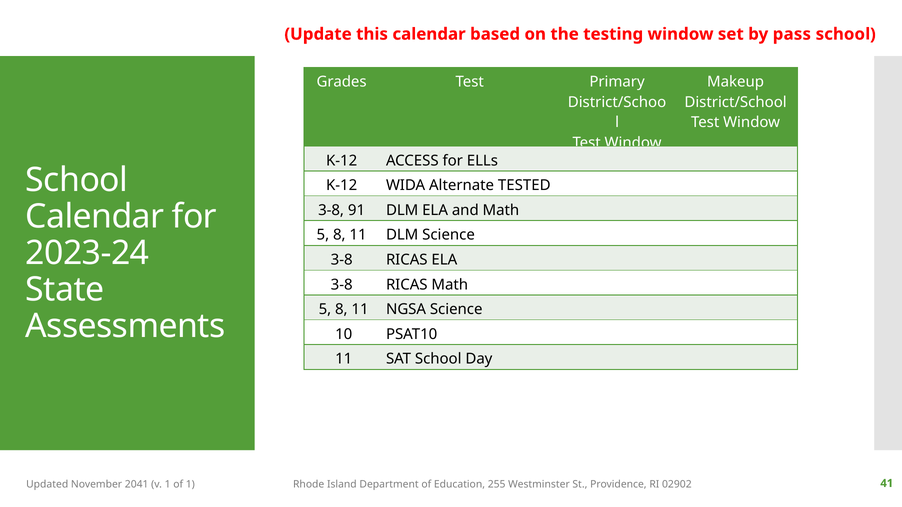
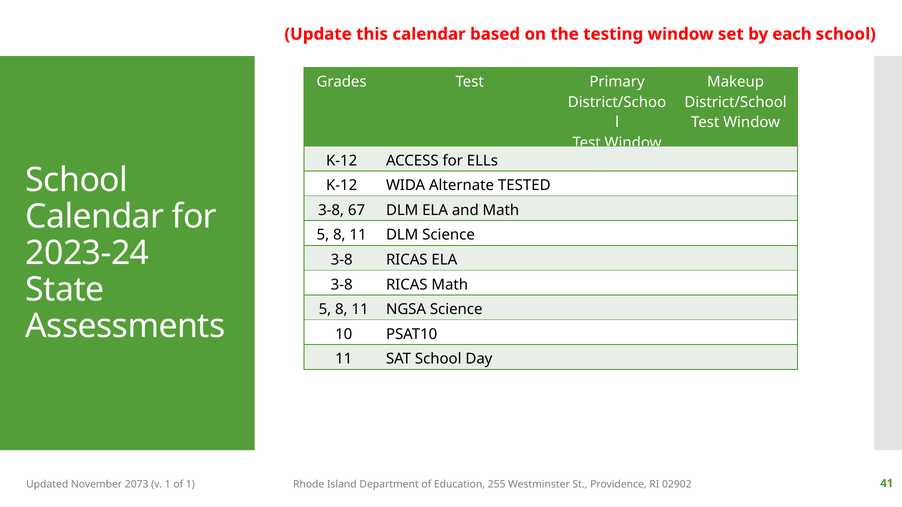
pass: pass -> each (792, 34)
91: 91 -> 67 (357, 210)
2041: 2041 -> 2073 (137, 484)
